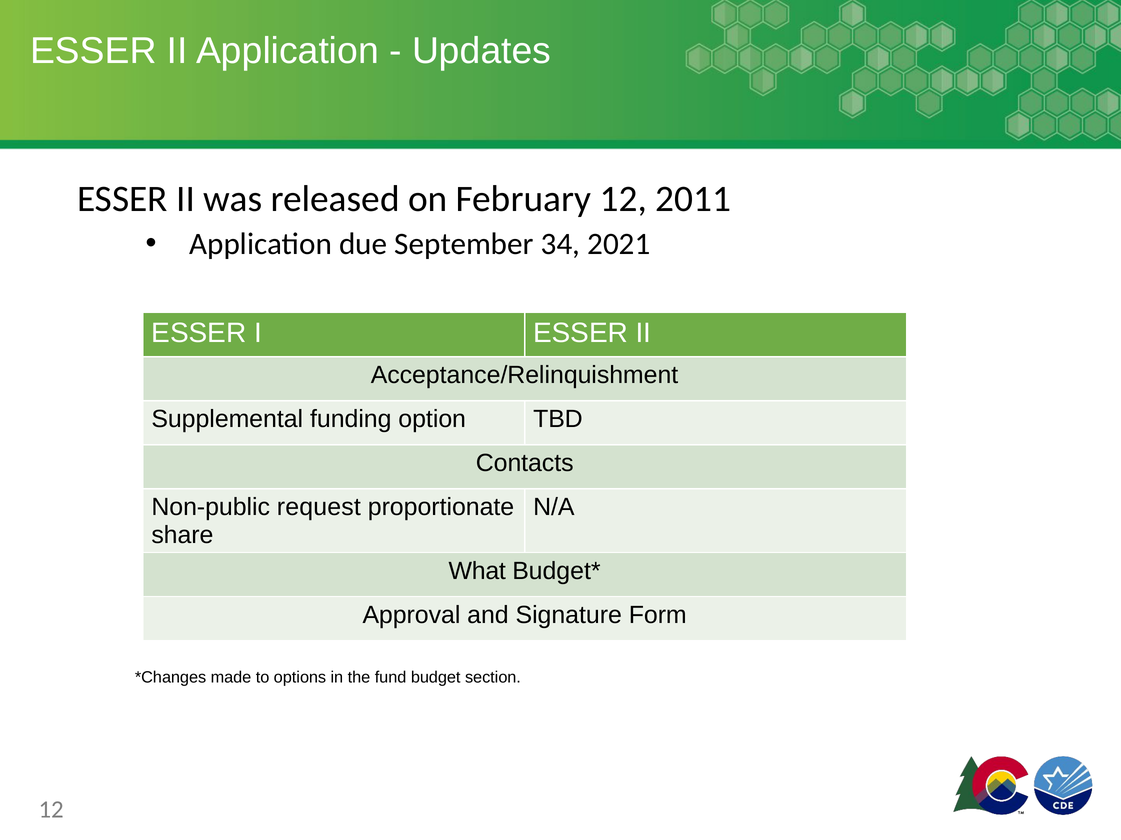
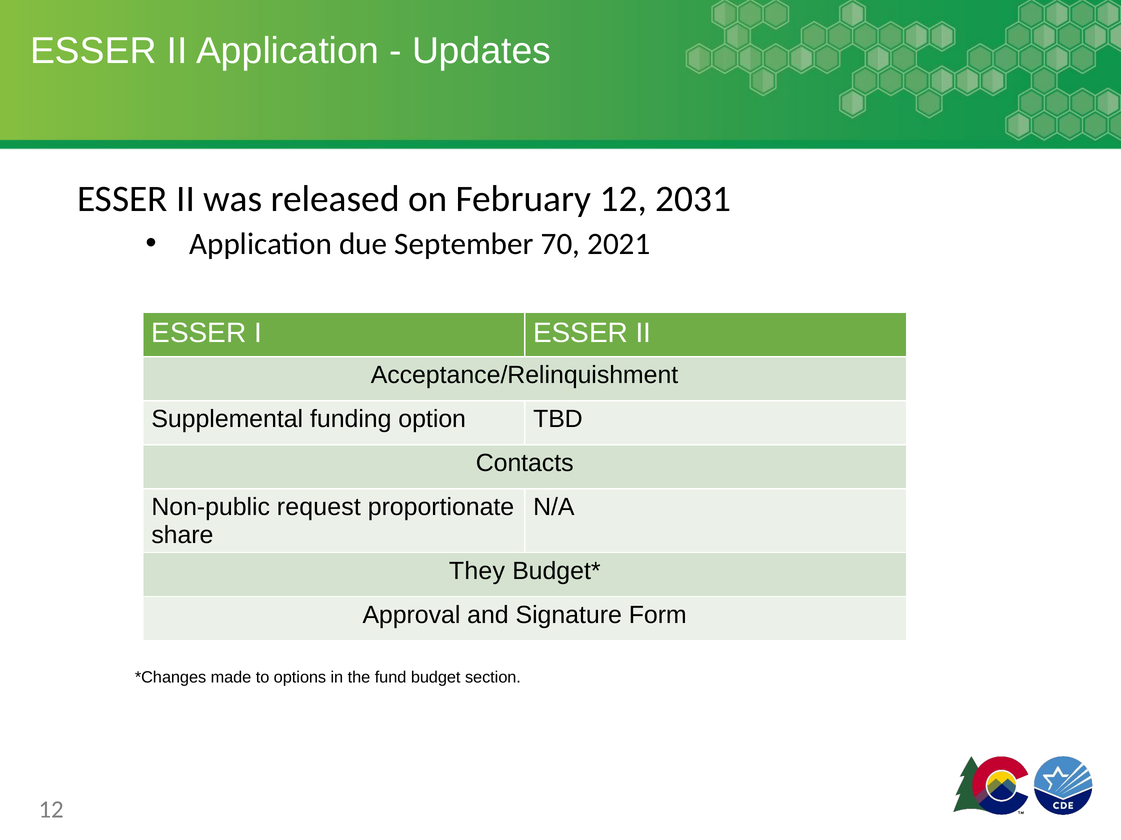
2011: 2011 -> 2031 (693, 199)
34: 34 -> 70 (560, 244)
What: What -> They (477, 571)
